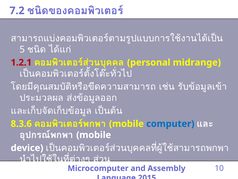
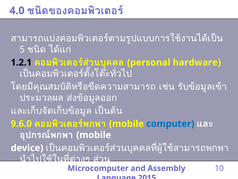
7.2: 7.2 -> 4.0 (17, 11)
1.2.1 colour: red -> black (21, 62)
midrange: midrange -> hardware (197, 62)
8.3.6: 8.3.6 -> 9.6.0 (21, 123)
